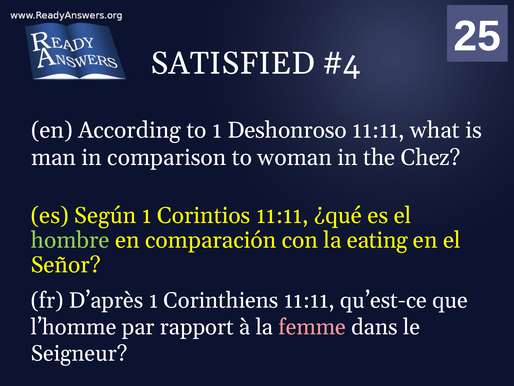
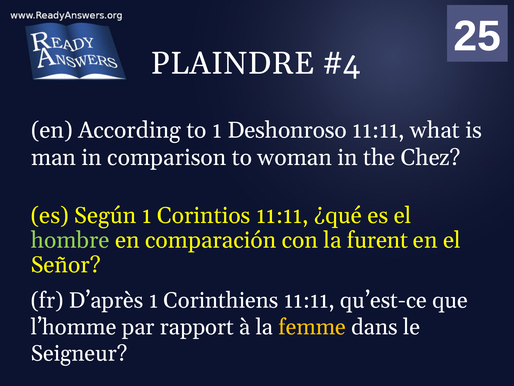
SATISFIED: SATISFIED -> PLAINDRE (233, 63)
eating: eating -> furent (377, 240)
femme colour: pink -> yellow (312, 327)
